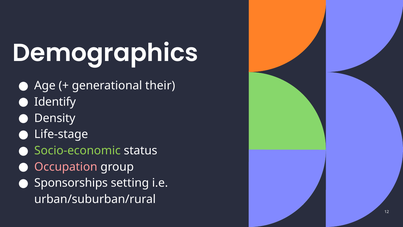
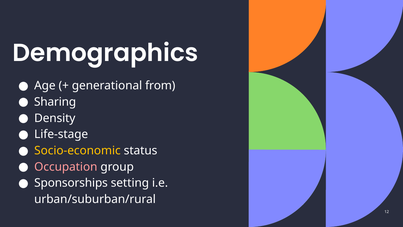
their: their -> from (160, 86)
Identify: Identify -> Sharing (55, 102)
Socio-economic colour: light green -> yellow (77, 150)
